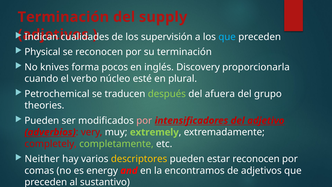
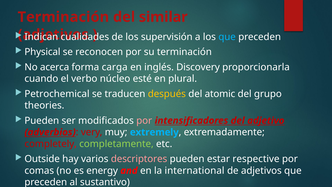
supply: supply -> similar (163, 17)
knives: knives -> acerca (55, 67)
pocos: pocos -> carga (115, 67)
después colour: light green -> yellow (167, 94)
afuera: afuera -> atomic (220, 94)
extremely colour: light green -> light blue (154, 132)
Neither: Neither -> Outside (42, 159)
descriptores colour: yellow -> pink (139, 159)
estar reconocen: reconocen -> respective (256, 159)
encontramos: encontramos -> international (195, 170)
